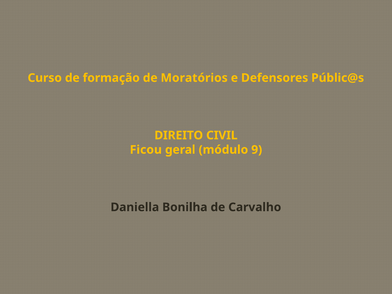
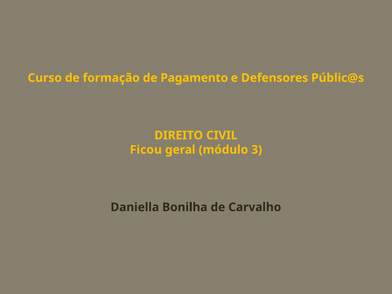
Moratórios: Moratórios -> Pagamento (194, 78)
9: 9 -> 3 (257, 150)
